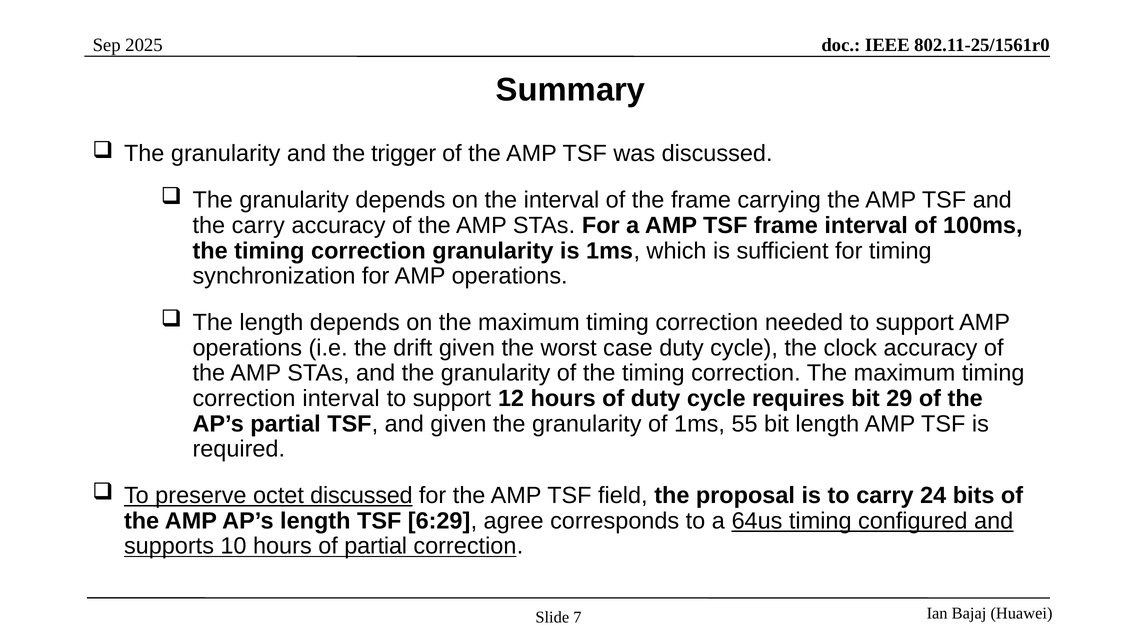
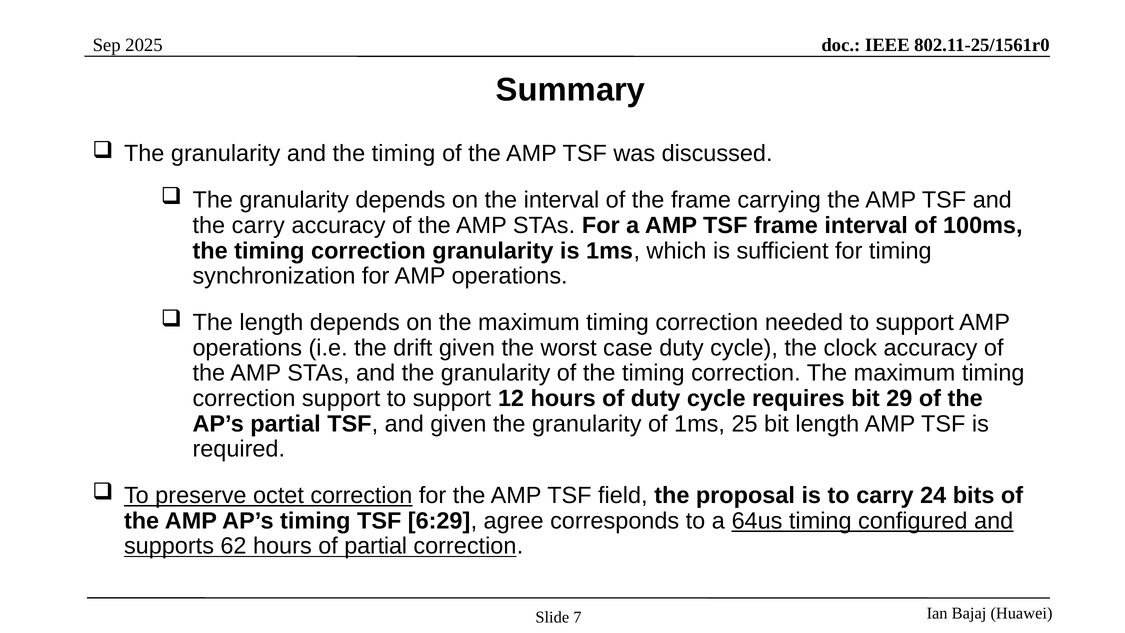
and the trigger: trigger -> timing (403, 154)
correction interval: interval -> support (341, 398)
55: 55 -> 25 (745, 424)
octet discussed: discussed -> correction (361, 495)
AP’s length: length -> timing (315, 521)
10: 10 -> 62 (233, 546)
